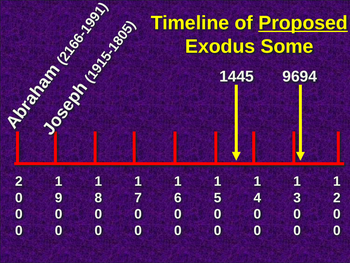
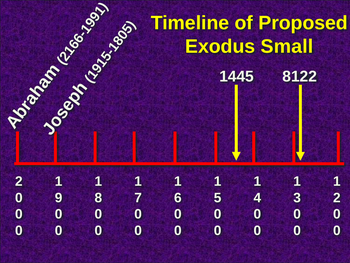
Proposed underline: present -> none (303, 23)
Some: Some -> Small (287, 46)
9694: 9694 -> 8122 (300, 76)
